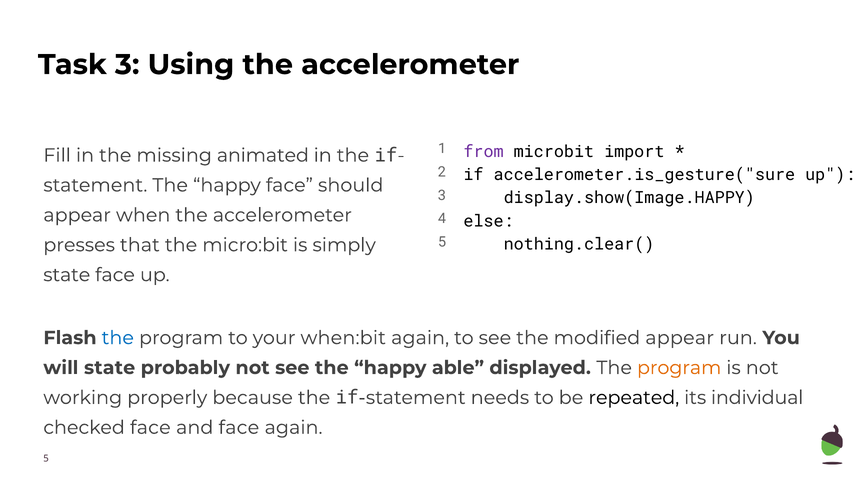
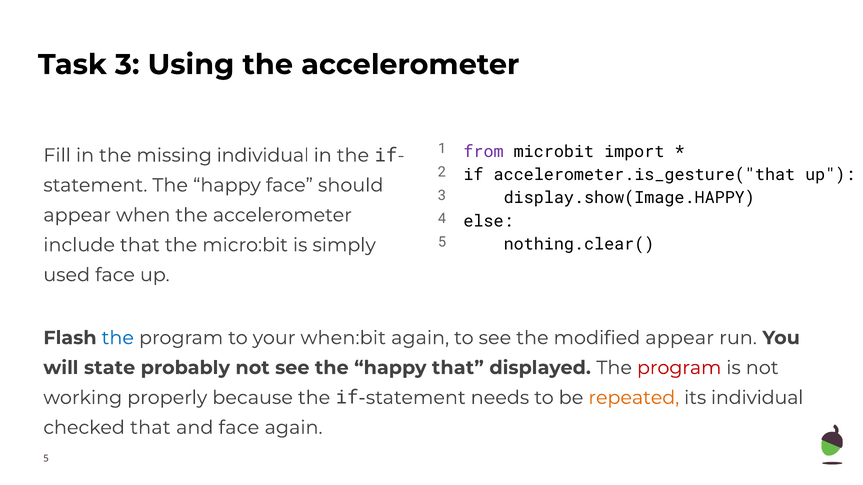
missing animated: animated -> individual (263, 155)
accelerometer.is_gesture("sure: accelerometer.is_gesture("sure -> accelerometer.is_gesture("that (644, 175)
presses: presses -> include (79, 245)
state: state -> used (67, 275)
happy able: able -> that (458, 368)
program colour: orange -> red (679, 368)
repeated colour: black -> orange (634, 398)
checked face: face -> that (150, 428)
